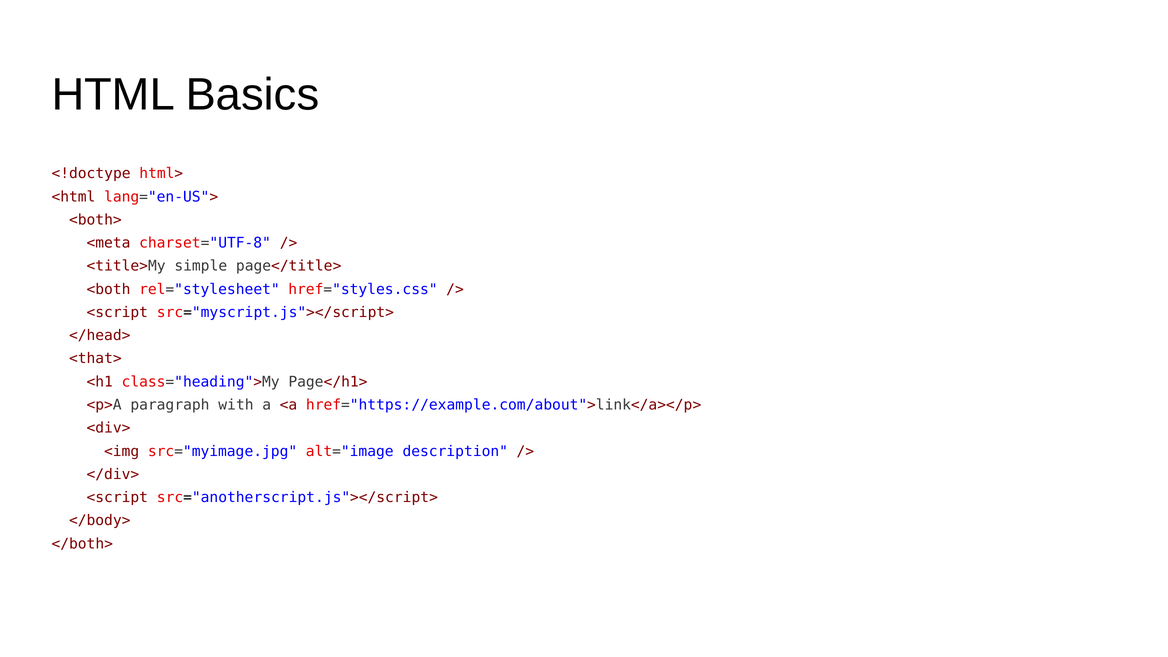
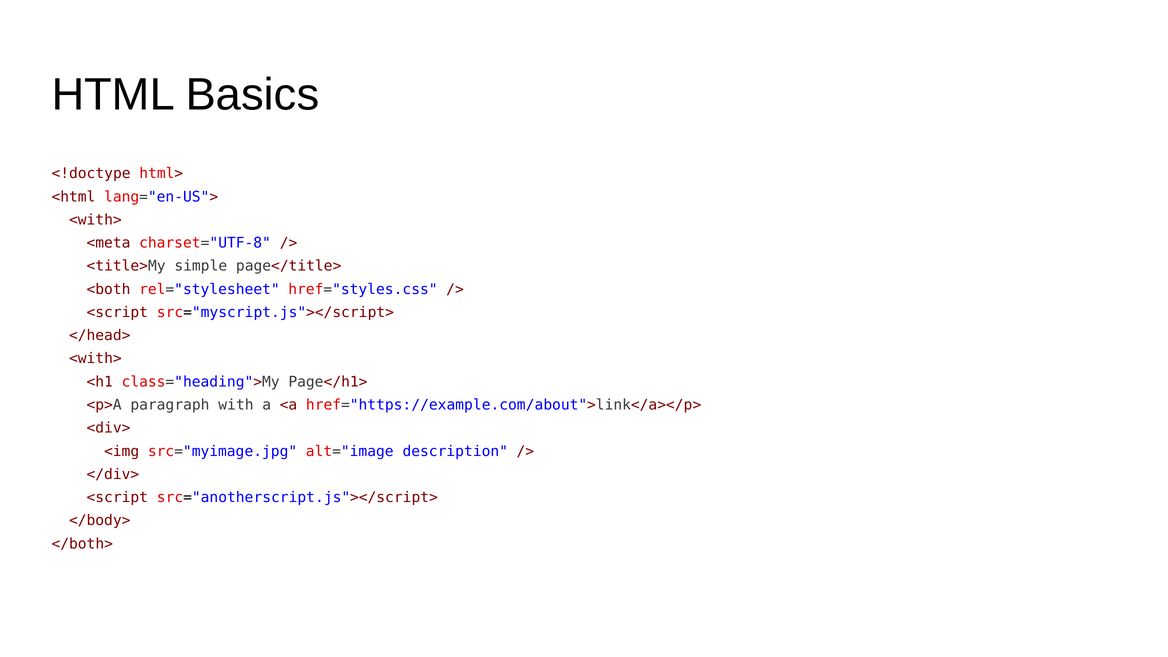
<both>: <both> -> <with> (95, 220)
<that>: <that> -> <with> (95, 359)
